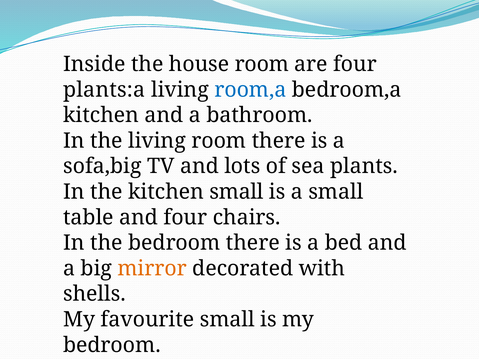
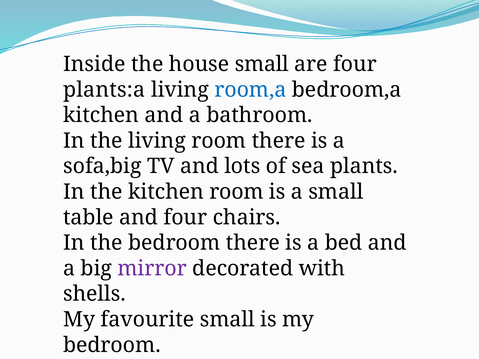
house room: room -> small (262, 64)
kitchen small: small -> room (237, 192)
mirror colour: orange -> purple (152, 269)
